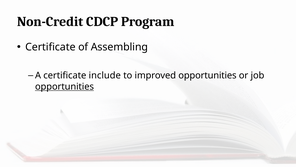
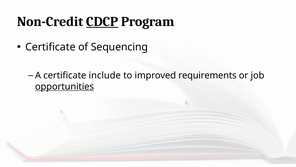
CDCP underline: none -> present (102, 21)
Assembling: Assembling -> Sequencing (119, 47)
improved opportunities: opportunities -> requirements (207, 75)
